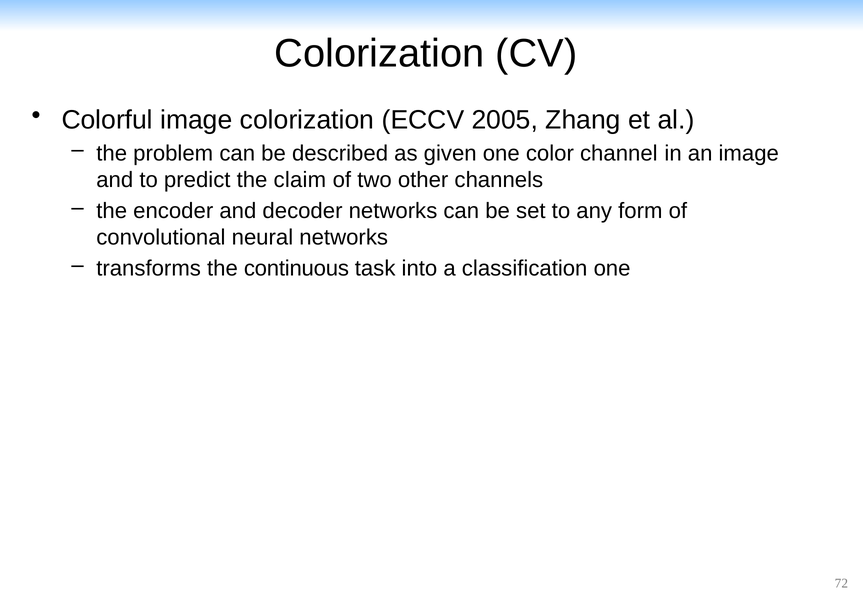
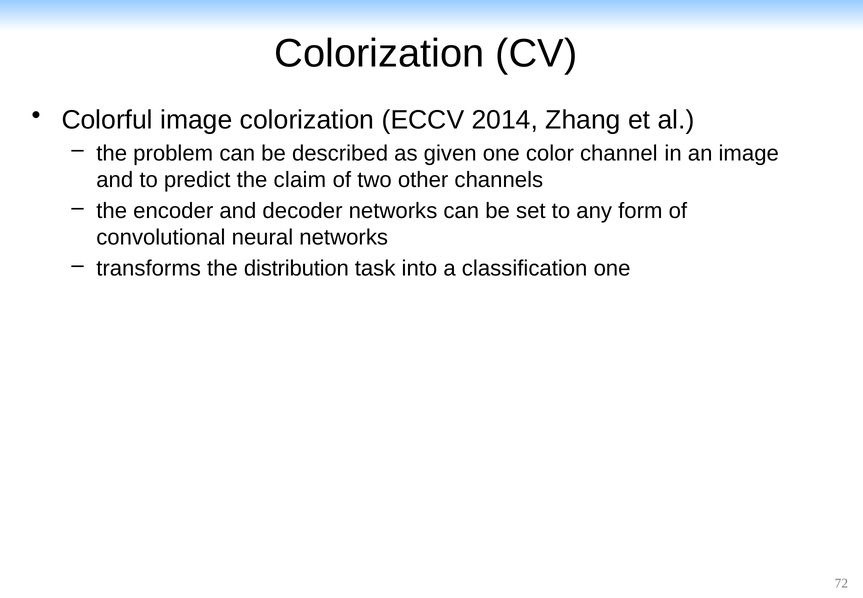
2005: 2005 -> 2014 (505, 120)
continuous: continuous -> distribution (296, 268)
